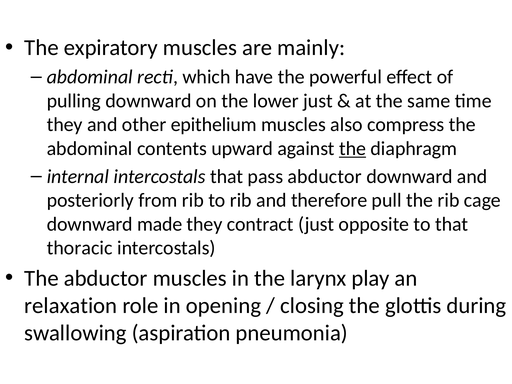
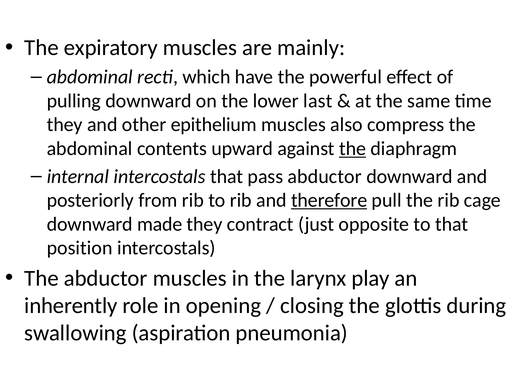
lower just: just -> last (318, 101)
therefore underline: none -> present (329, 200)
thoracic: thoracic -> position (80, 248)
relaxation: relaxation -> inherently (71, 306)
